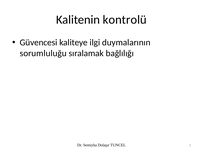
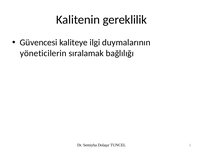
kontrolü: kontrolü -> gereklilik (125, 20)
sorumluluğu: sorumluluğu -> yöneticilerin (43, 53)
